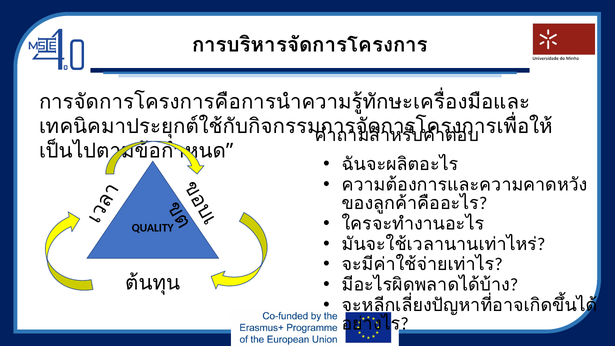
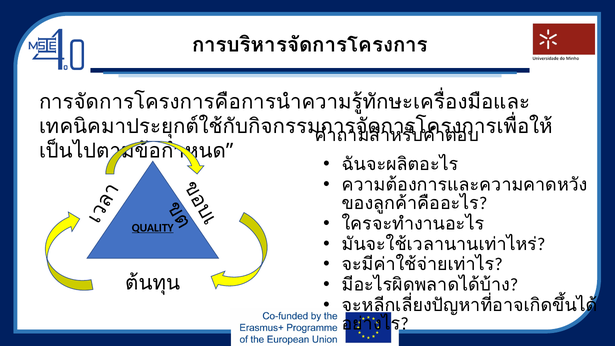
QUALITY underline: none -> present (153, 228)
